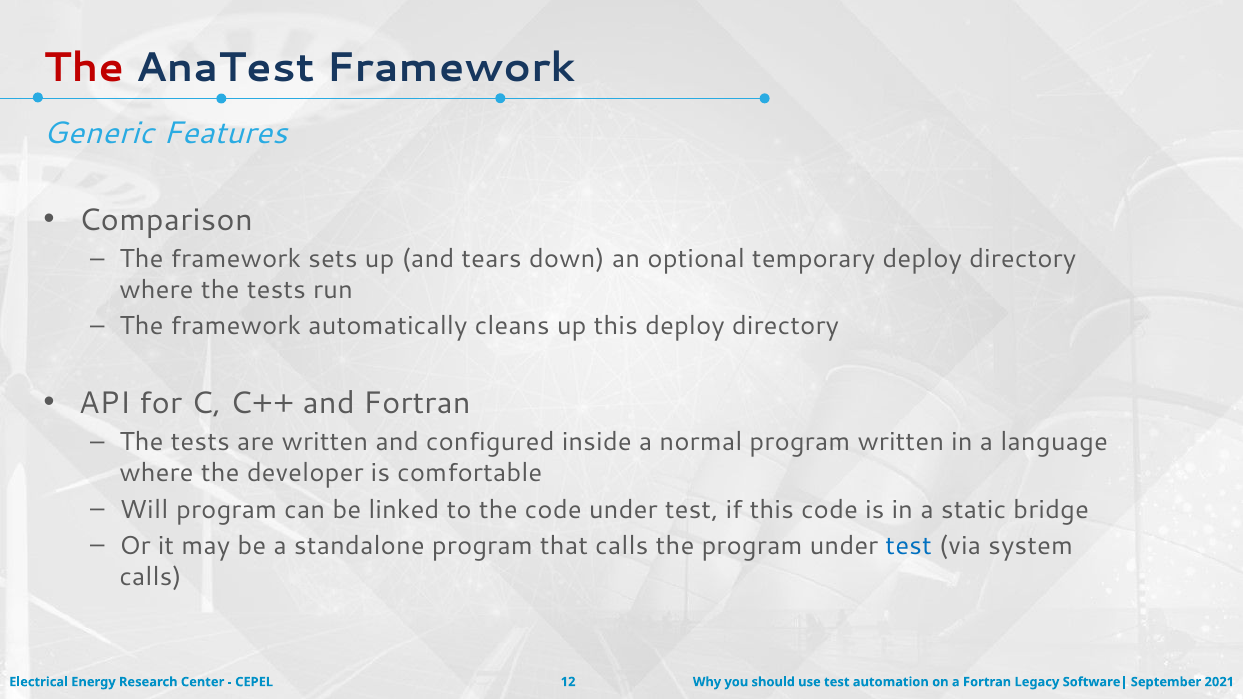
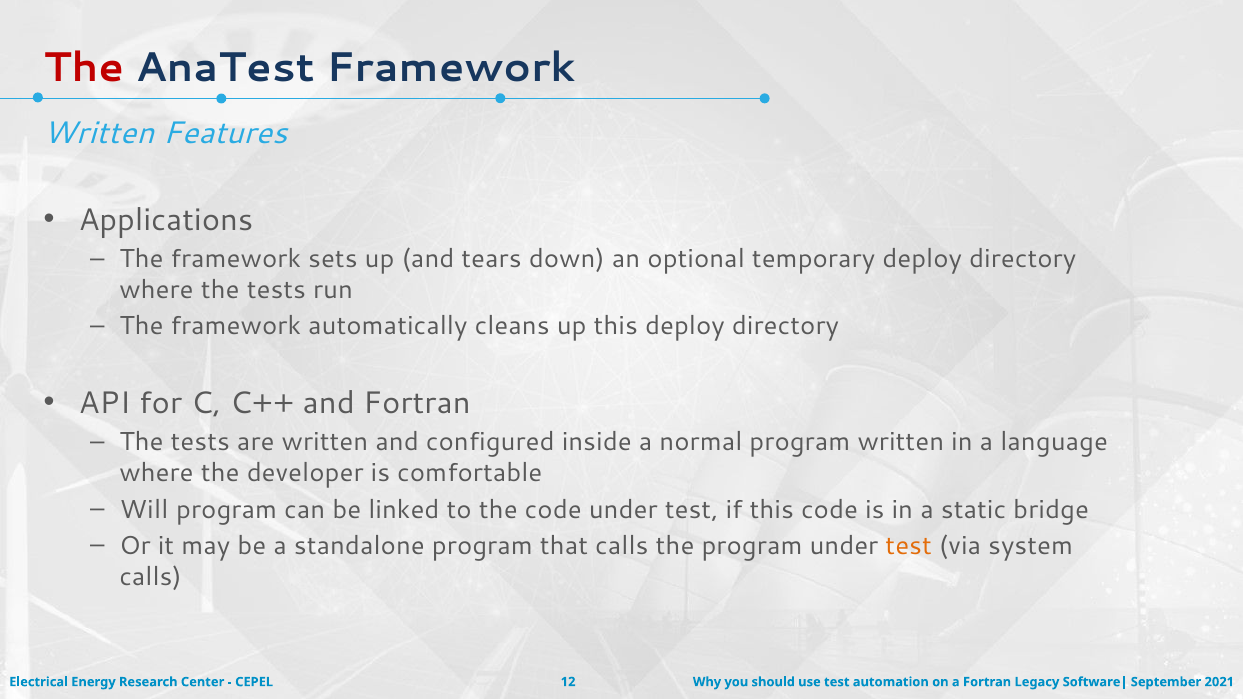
Generic: Generic -> Written (99, 133)
Comparison: Comparison -> Applications (166, 220)
test colour: blue -> orange (909, 546)
